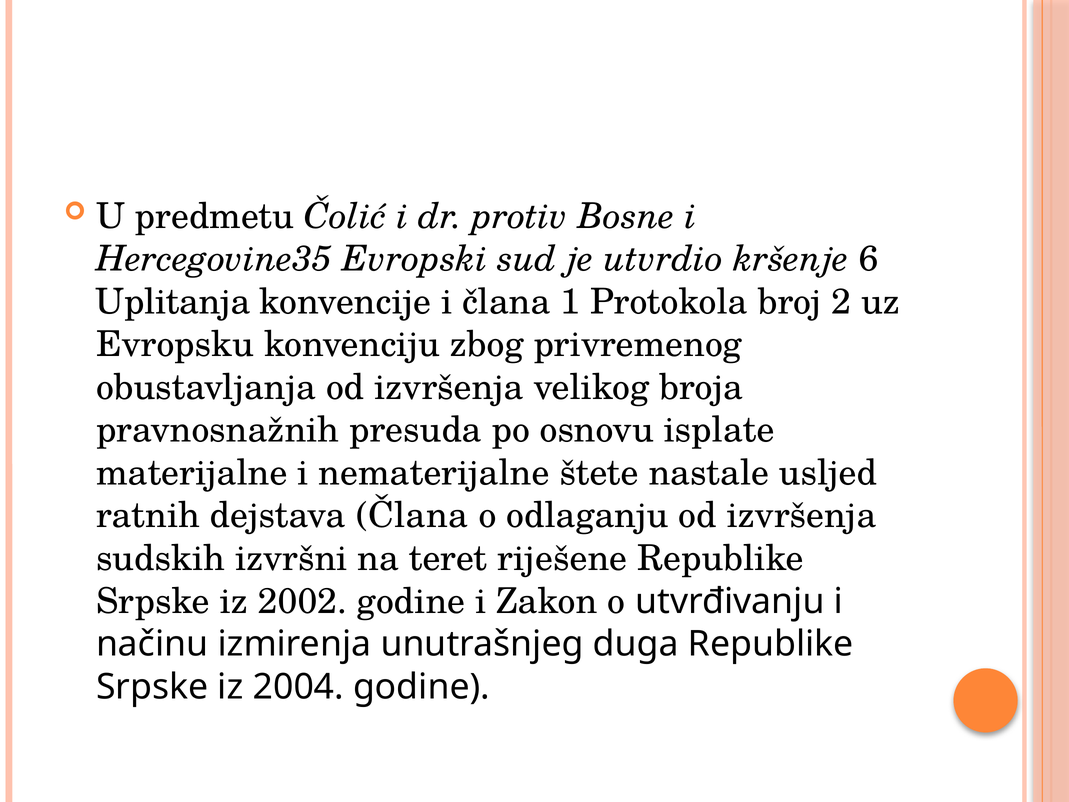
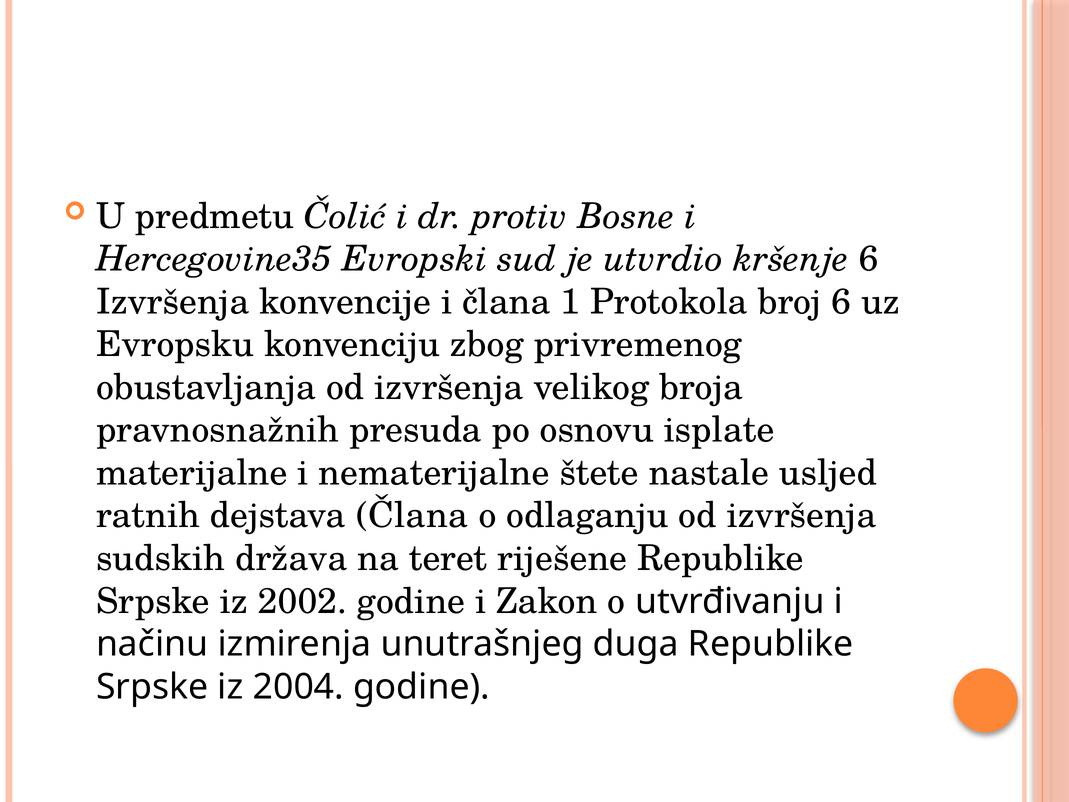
Uplitanja: Uplitanja -> Izvršenja (173, 302)
broj 2: 2 -> 6 (841, 302)
izvršni: izvršni -> država (291, 558)
